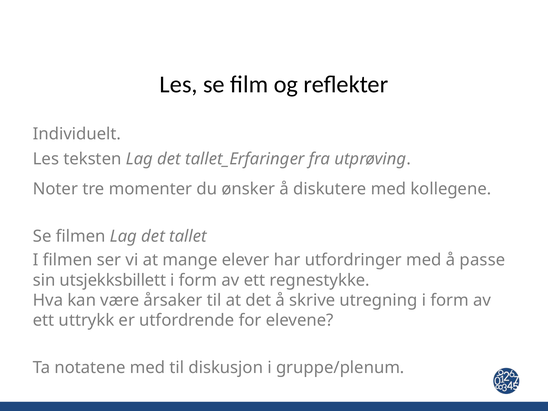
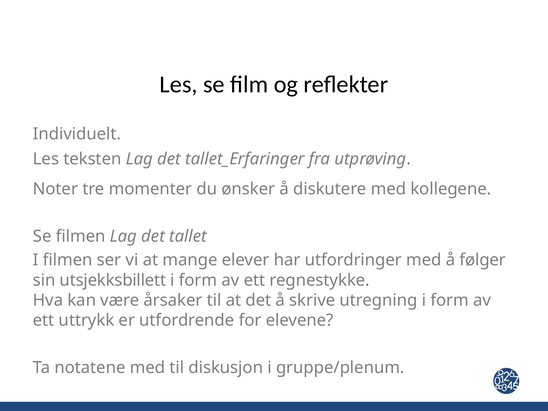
passe: passe -> følger (483, 260)
